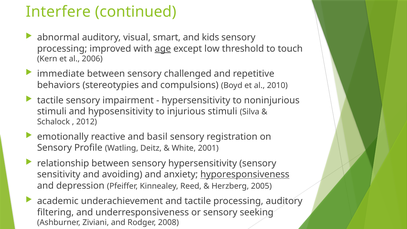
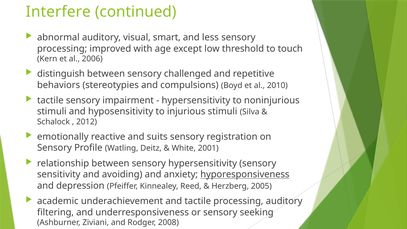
kids: kids -> less (210, 37)
age underline: present -> none (163, 49)
immediate: immediate -> distinguish (61, 74)
basil: basil -> suits (157, 137)
